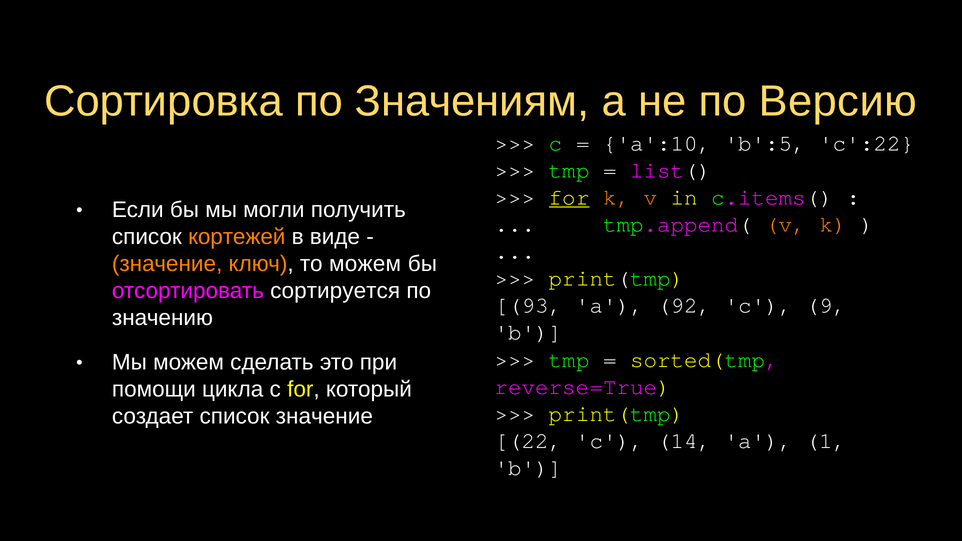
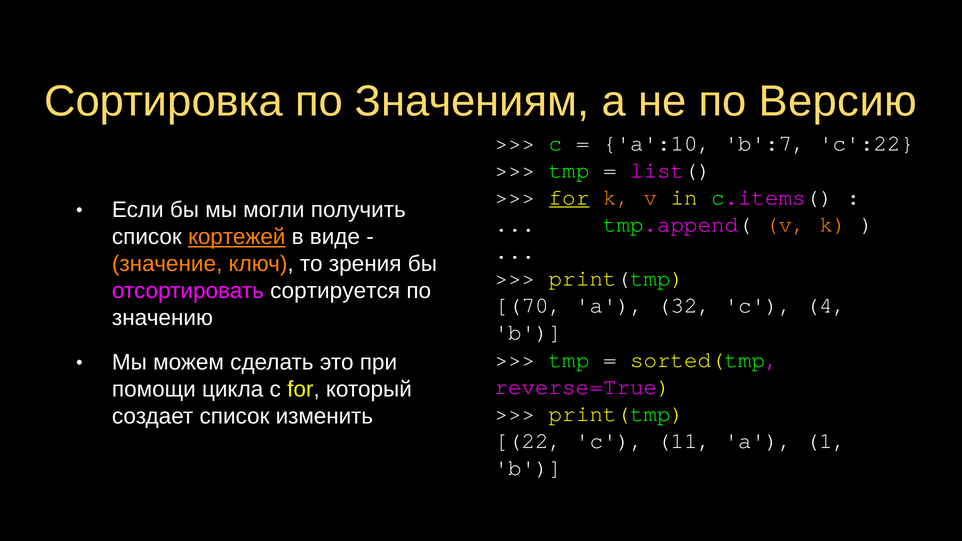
b':5: b':5 -> b':7 (765, 143)
кортежей underline: none -> present (237, 237)
то можем: можем -> зрения (365, 264)
93: 93 -> 70 (529, 306)
92: 92 -> 32 (684, 306)
9: 9 -> 4 (826, 306)
список значение: значение -> изменить (324, 417)
14: 14 -> 11 (684, 441)
